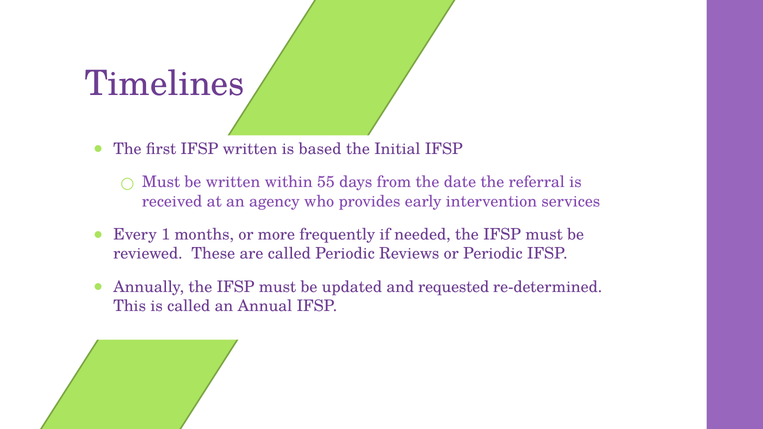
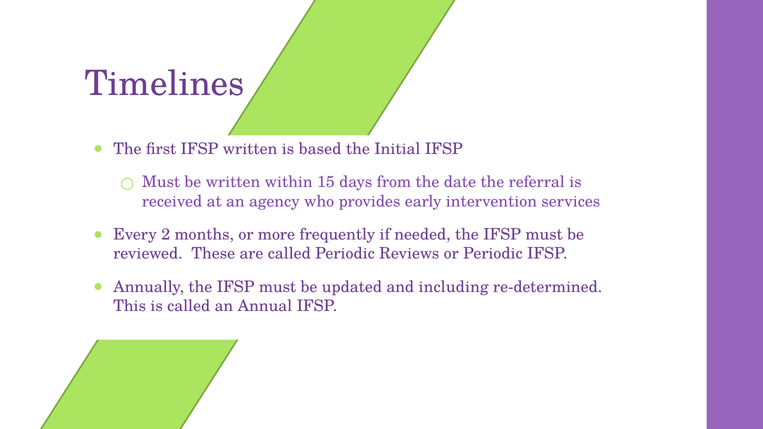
55: 55 -> 15 (326, 182)
1: 1 -> 2 (166, 235)
requested: requested -> including (454, 287)
